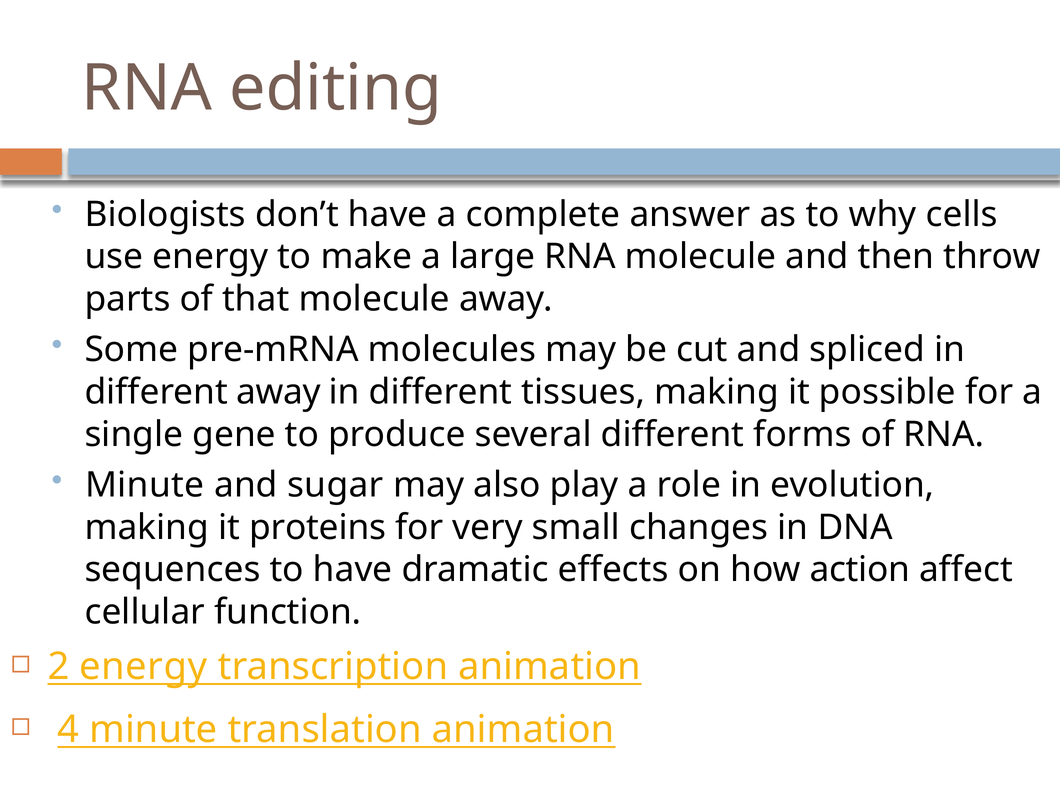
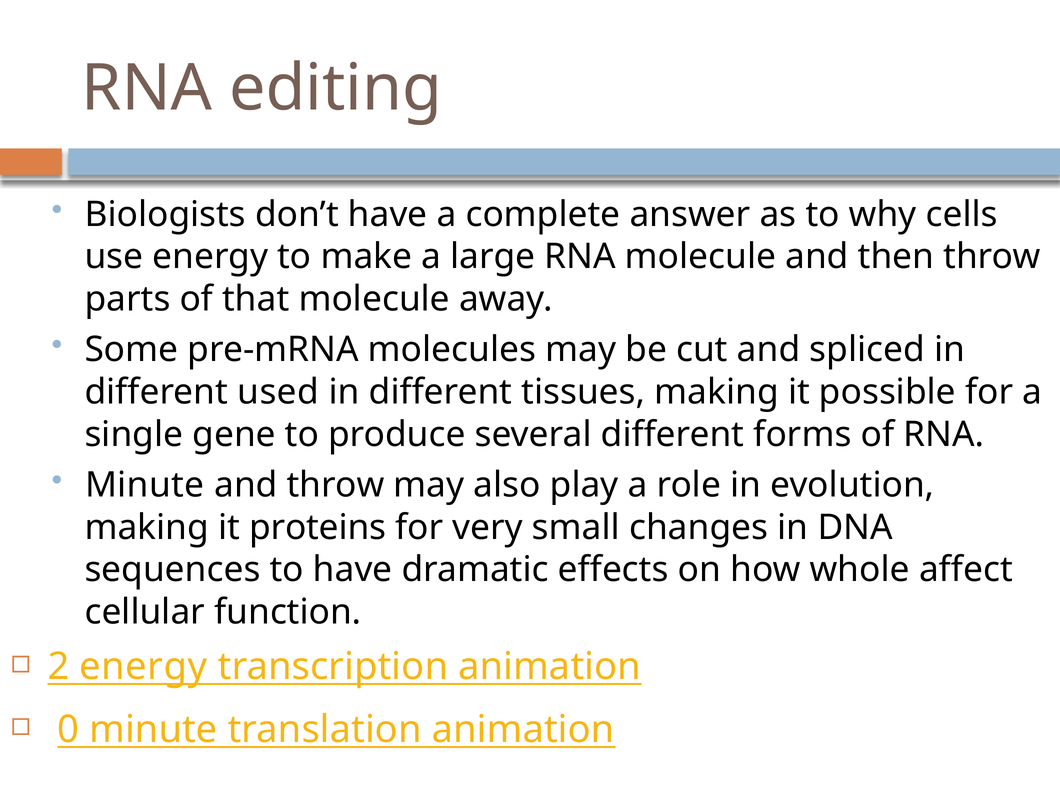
different away: away -> used (278, 392)
and sugar: sugar -> throw (336, 485)
action: action -> whole (860, 570)
4: 4 -> 0 (68, 729)
